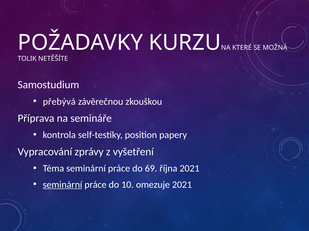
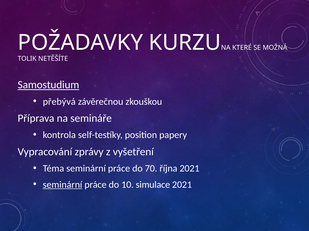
Samostudium underline: none -> present (48, 85)
69: 69 -> 70 (151, 169)
omezuje: omezuje -> simulace (153, 185)
